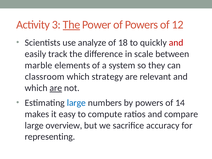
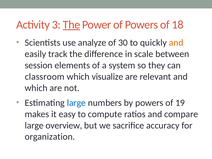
12: 12 -> 18 (178, 25)
18: 18 -> 30 (123, 43)
and colour: red -> orange (176, 43)
marble: marble -> session (39, 65)
strategy: strategy -> visualize (107, 77)
are underline: present -> none (56, 88)
14: 14 -> 19 (180, 103)
representing: representing -> organization (50, 137)
